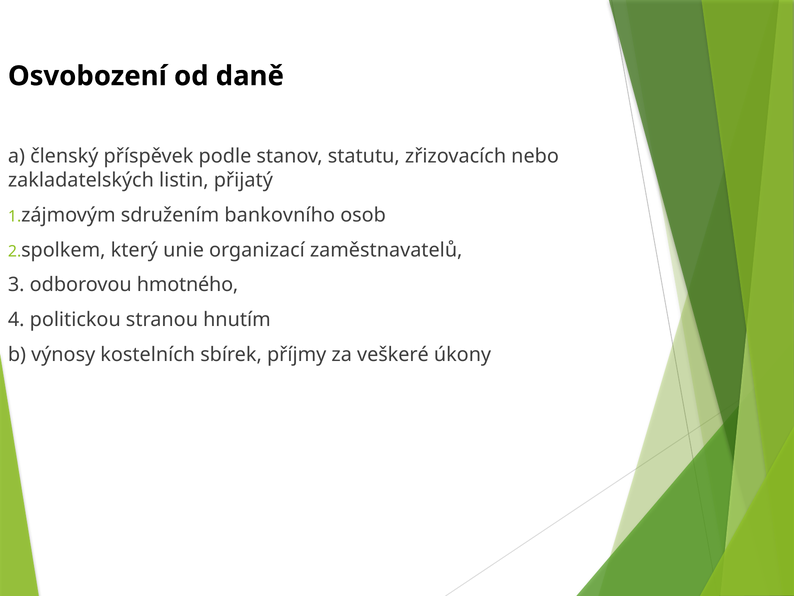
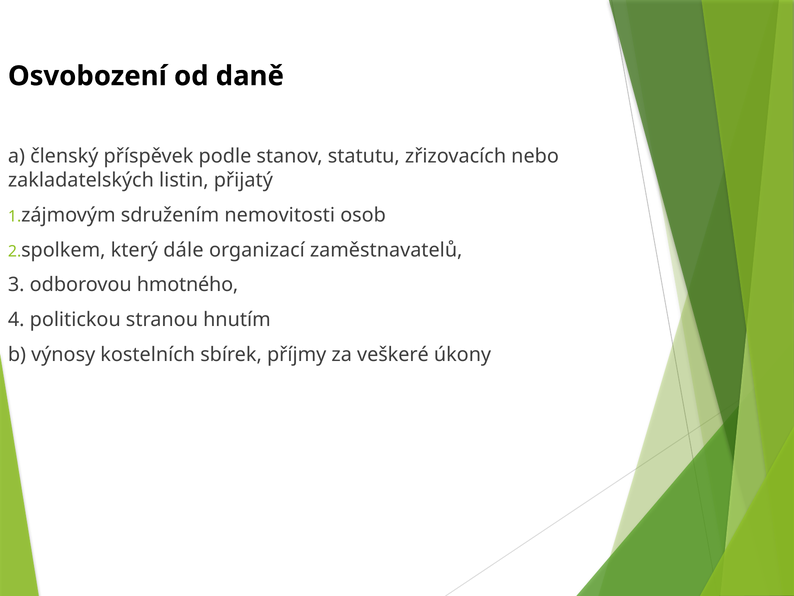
bankovního: bankovního -> nemovitosti (280, 215)
unie: unie -> dále (183, 250)
